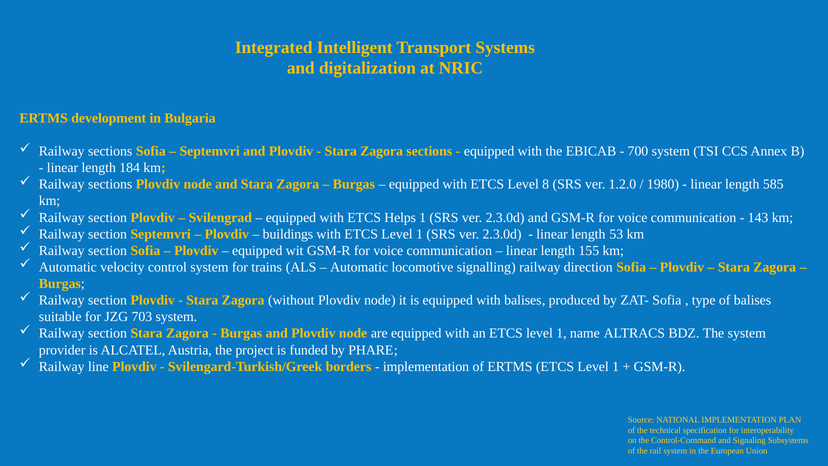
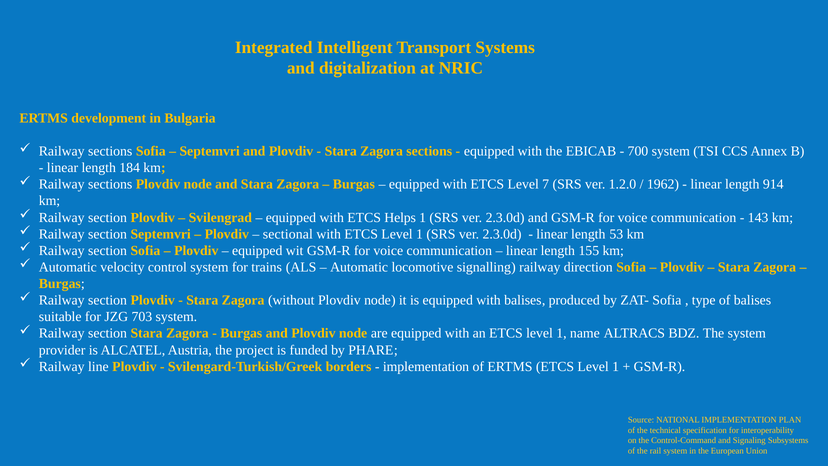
8: 8 -> 7 (546, 184)
1980: 1980 -> 1962 (663, 184)
585: 585 -> 914 (773, 184)
buildings: buildings -> sectional (288, 234)
